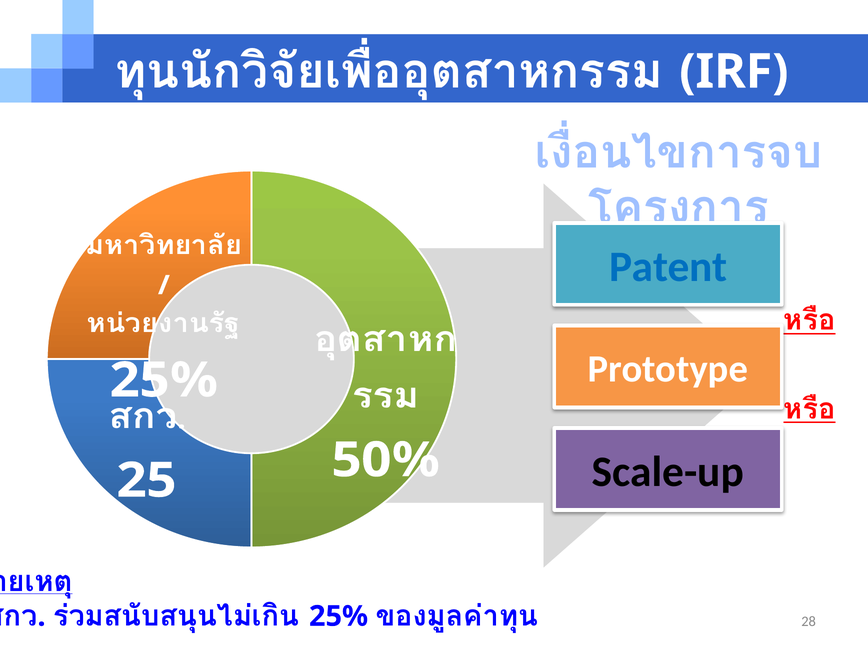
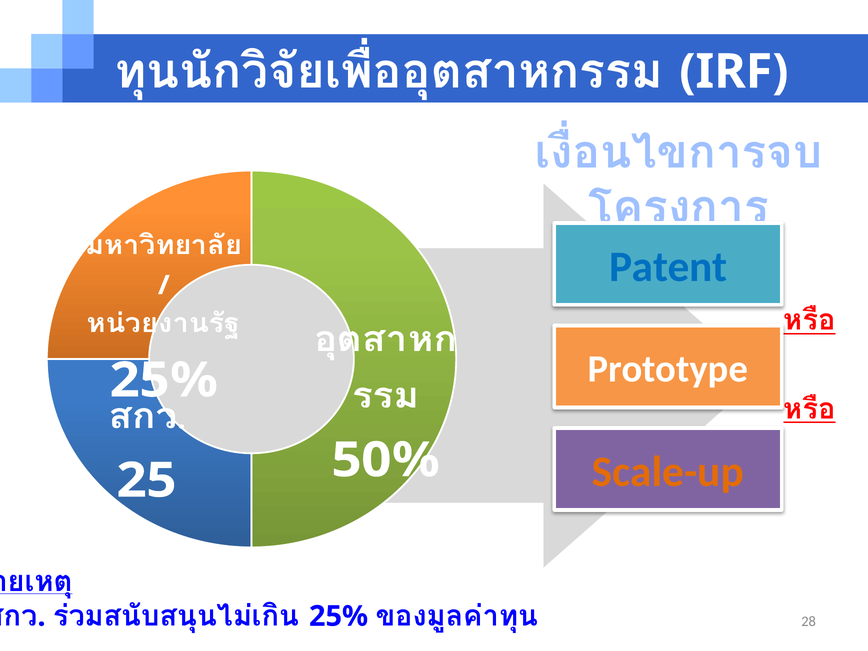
Scale-up colour: black -> orange (668, 472)
